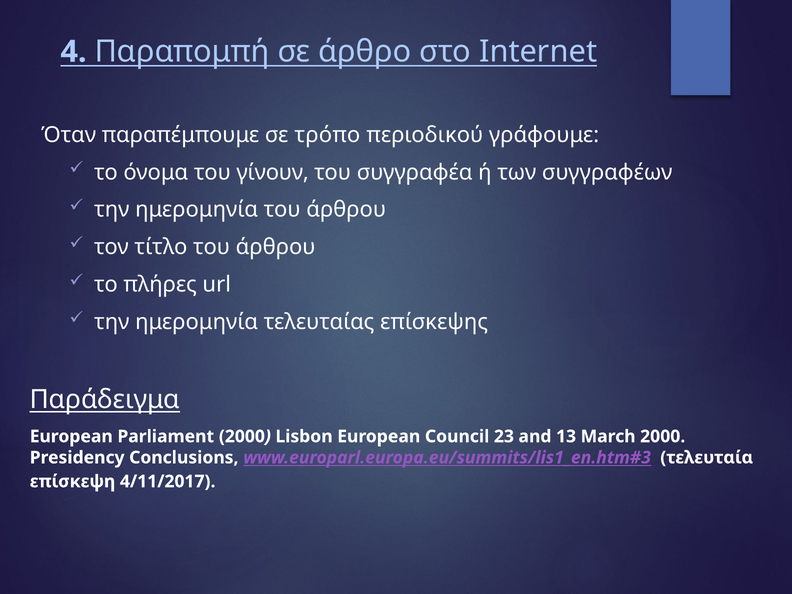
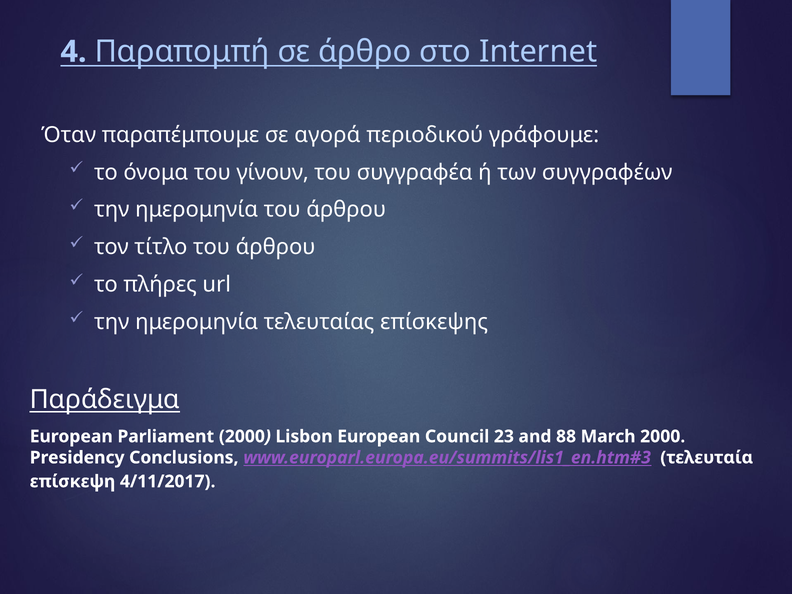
τρόπο: τρόπο -> αγορά (327, 135)
13: 13 -> 88 (566, 436)
